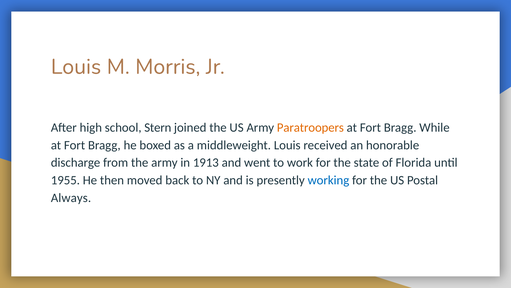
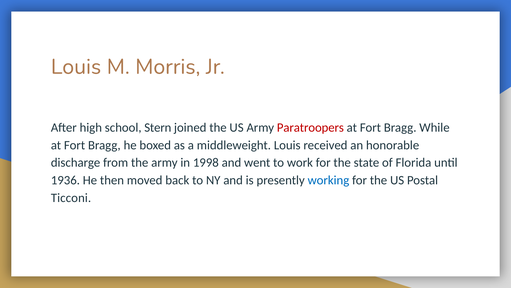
Paratroopers colour: orange -> red (310, 127)
1913: 1913 -> 1998 (206, 162)
1955: 1955 -> 1936 (65, 180)
Always: Always -> Ticconi (71, 198)
